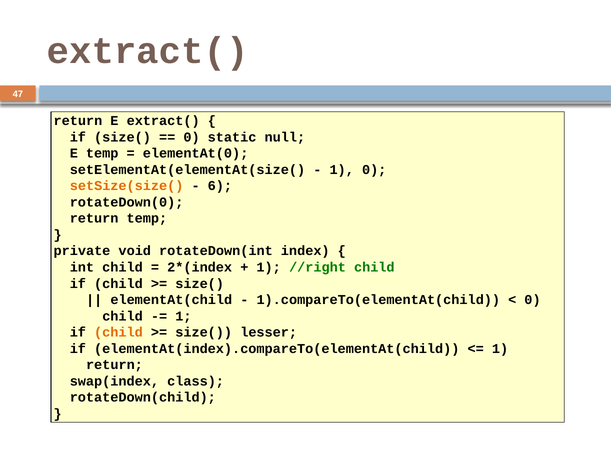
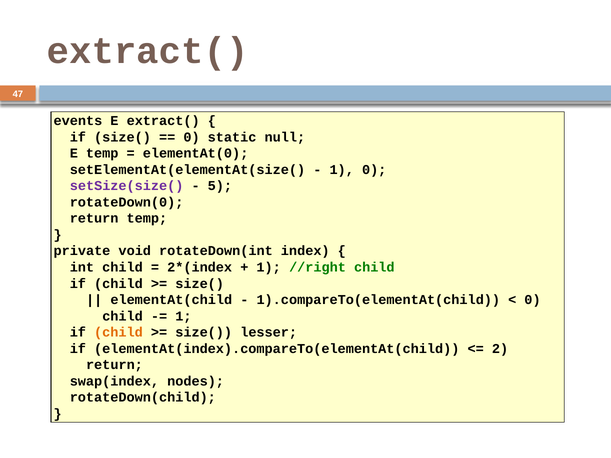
return: return -> events (78, 121)
setSize(size( colour: orange -> purple (127, 186)
6: 6 -> 5 (220, 186)
1: 1 -> 2 (500, 349)
class: class -> nodes (196, 381)
